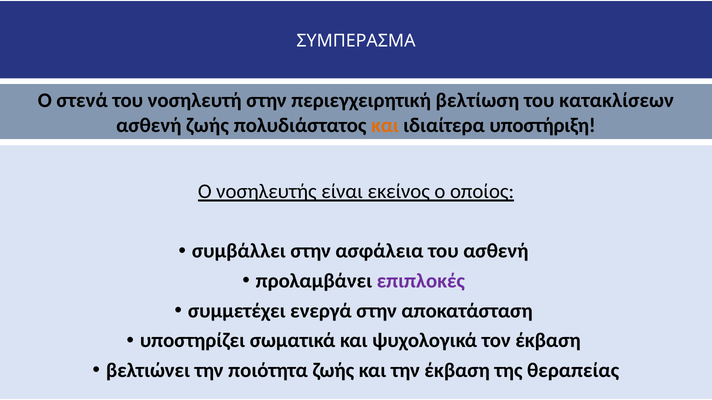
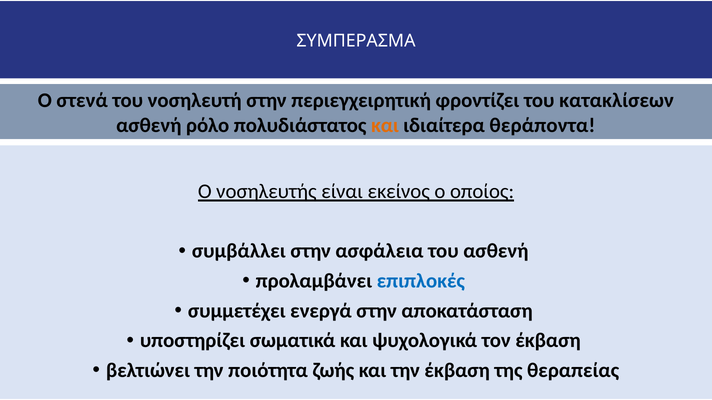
βελτίωση: βελτίωση -> φροντίζει (477, 101)
ασθενή ζωής: ζωής -> ρόλο (208, 126)
υποστήριξη: υποστήριξη -> θεράποντα (542, 126)
επιπλοκές colour: purple -> blue (421, 281)
